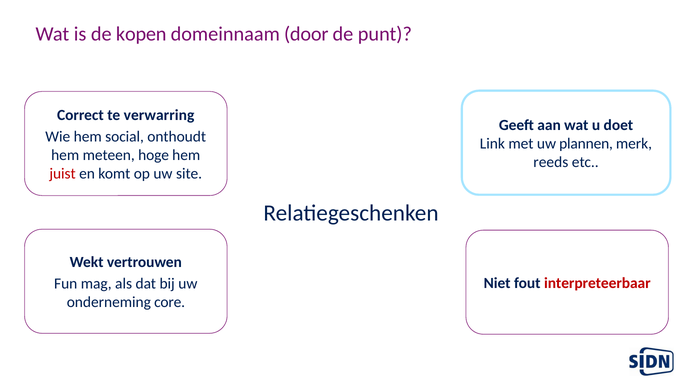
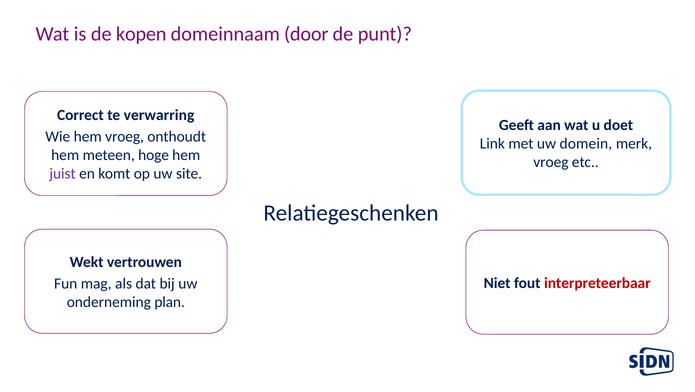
hem social: social -> vroeg (125, 137)
plannen: plannen -> domein (586, 144)
reeds: reeds -> vroeg (551, 162)
juist colour: red -> purple (63, 174)
core: core -> plan (170, 302)
